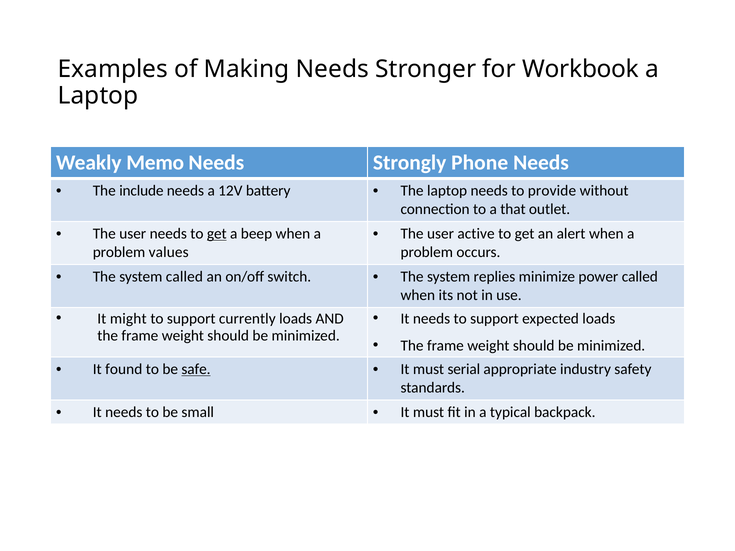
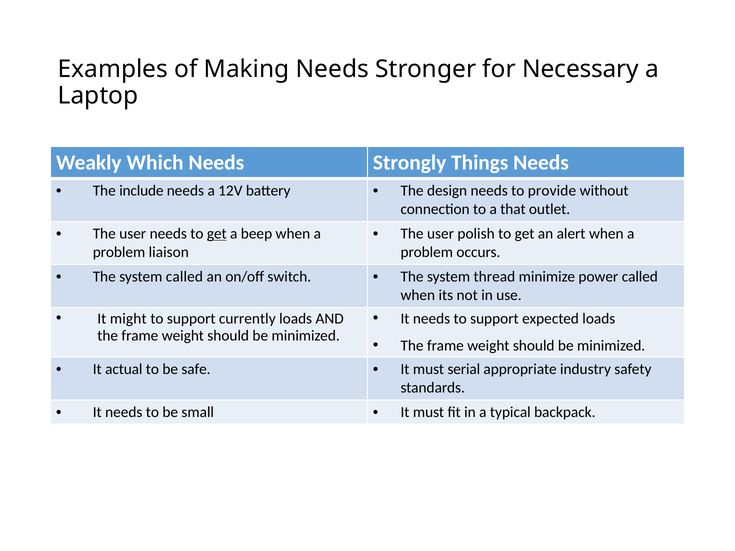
Workbook: Workbook -> Necessary (581, 69)
Memo: Memo -> Which (155, 163)
Phone: Phone -> Things (480, 163)
The laptop: laptop -> design (447, 191)
active: active -> polish (476, 234)
values: values -> liaison (169, 253)
replies: replies -> thread (494, 277)
found: found -> actual (124, 369)
safe underline: present -> none (196, 369)
